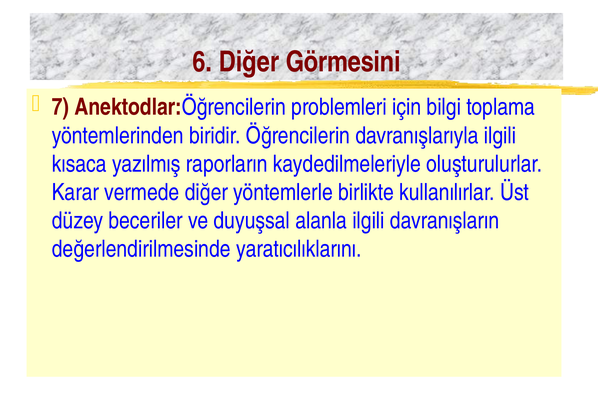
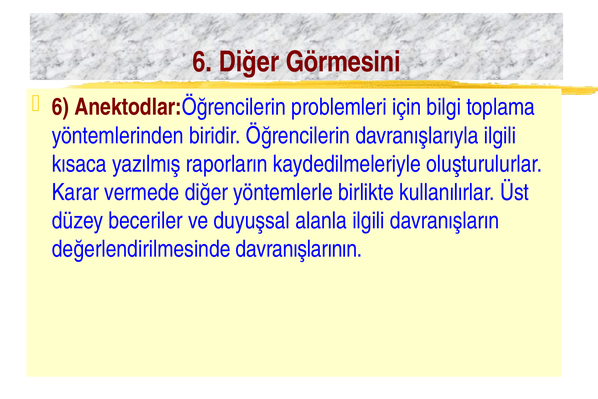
7: 7 -> 6 (60, 107)
yaratıcılıklarını: yaratıcılıklarını -> davranışlarının (299, 249)
